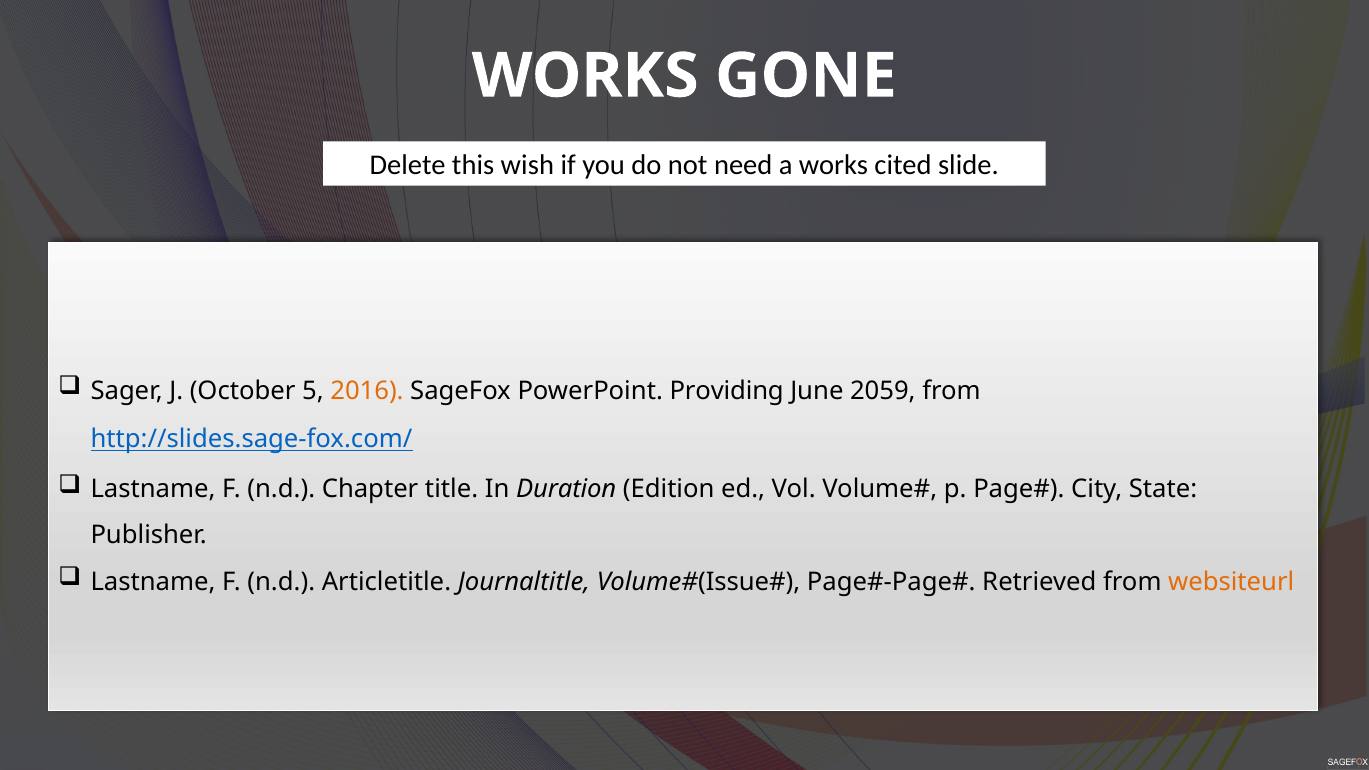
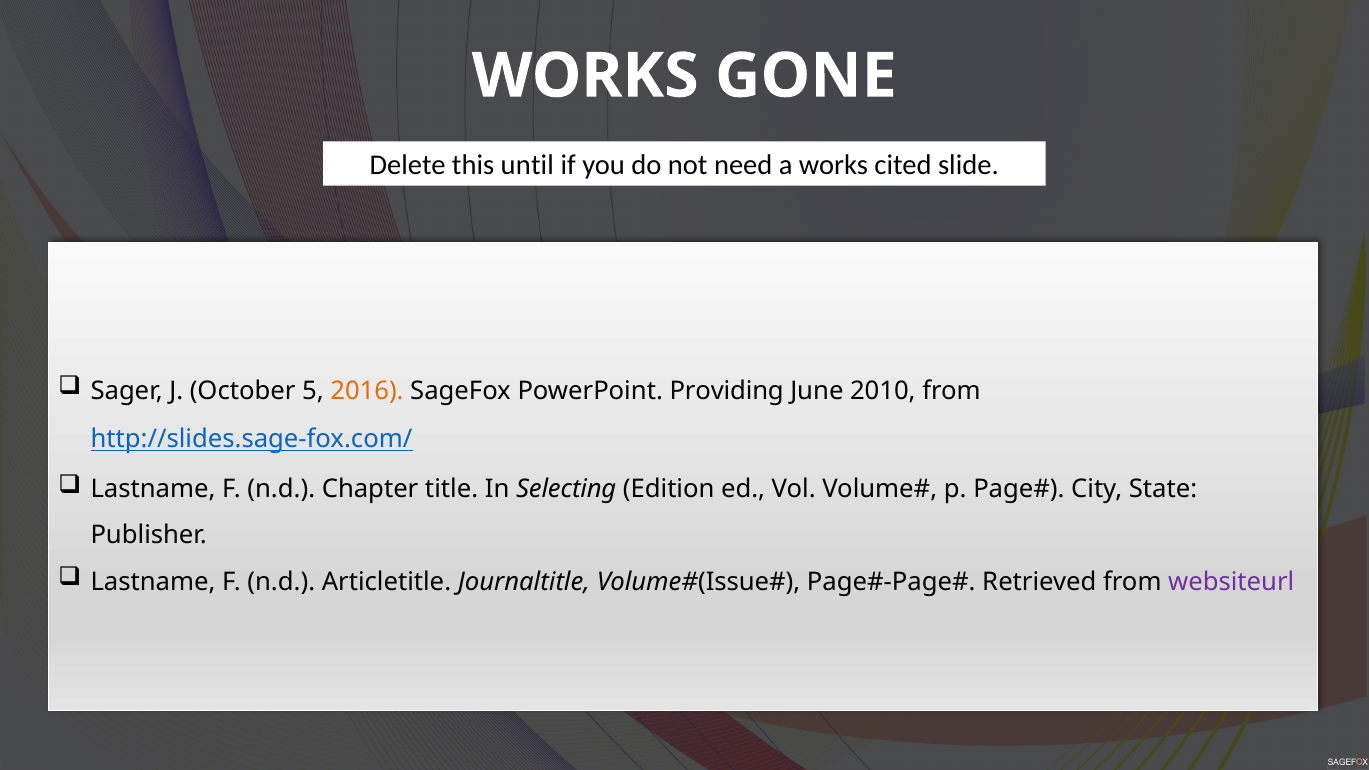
wish: wish -> until (527, 165)
2059: 2059 -> 2010 (883, 391)
Duration: Duration -> Selecting (566, 489)
websiteurl colour: orange -> purple (1231, 582)
